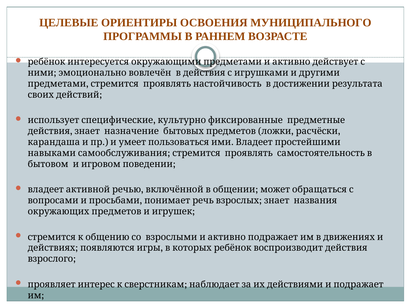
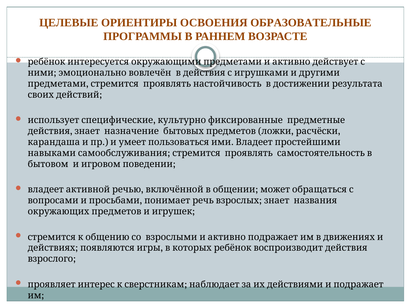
МУНИЦИПАЛЬНОГО: МУНИЦИПАЛЬНОГО -> ОБРАЗОВАТЕЛЬНЫЕ (311, 23)
